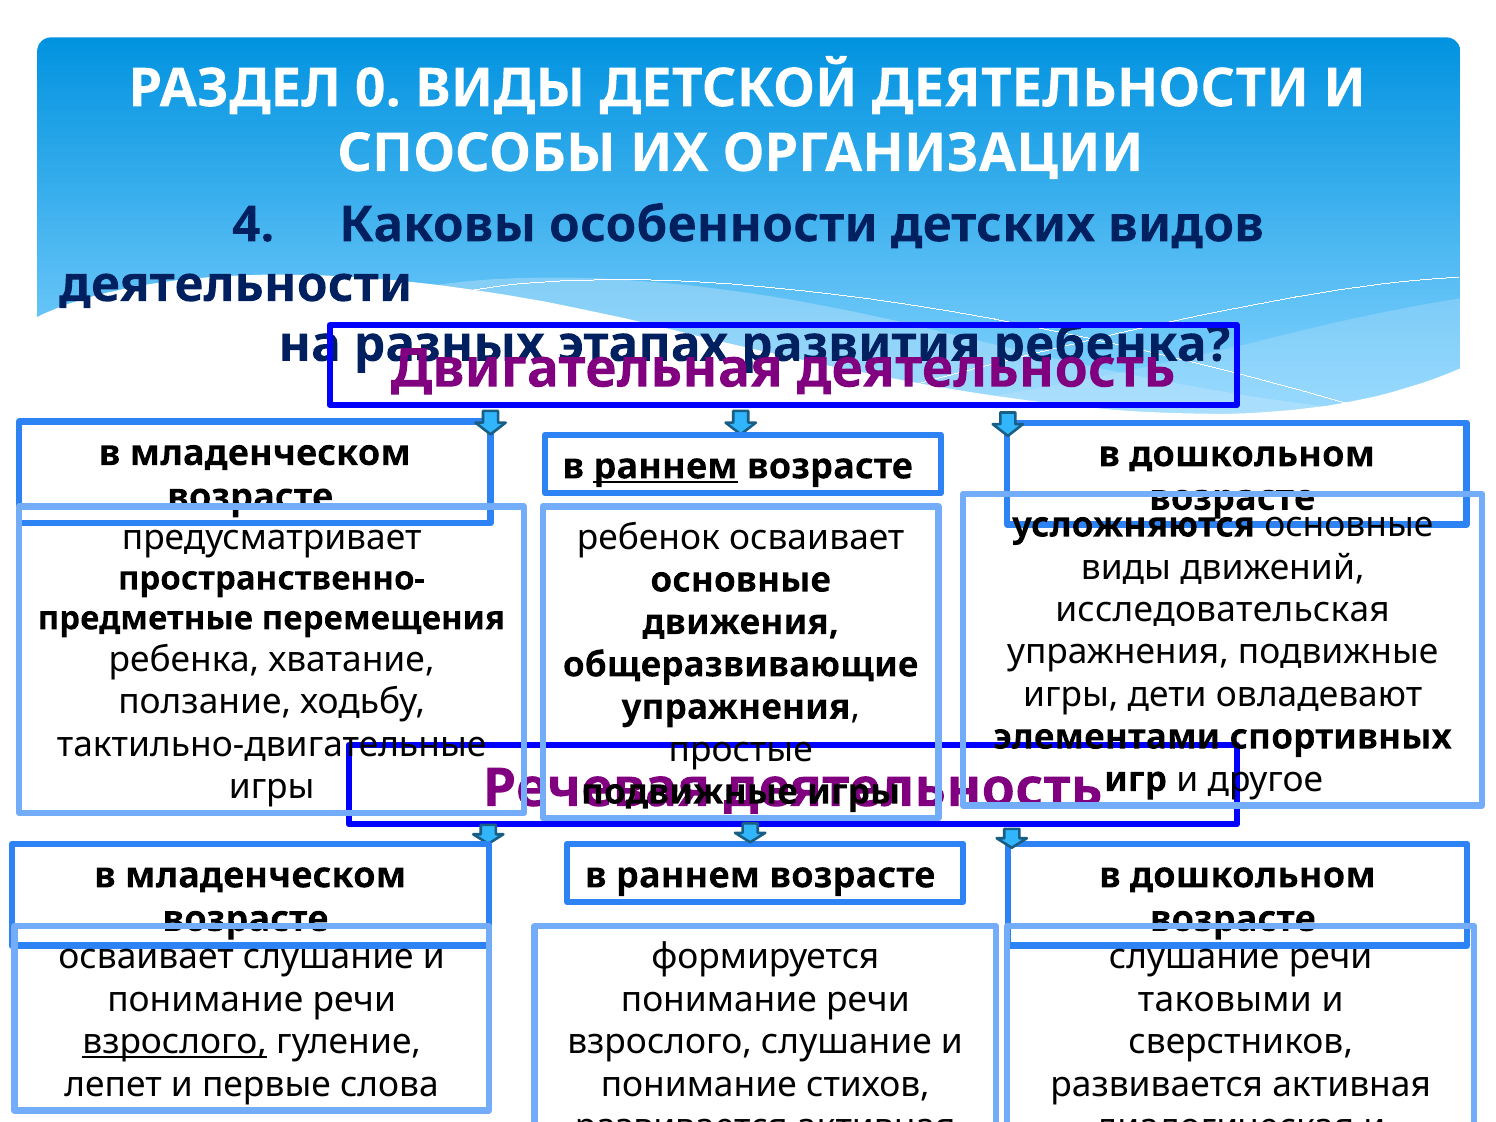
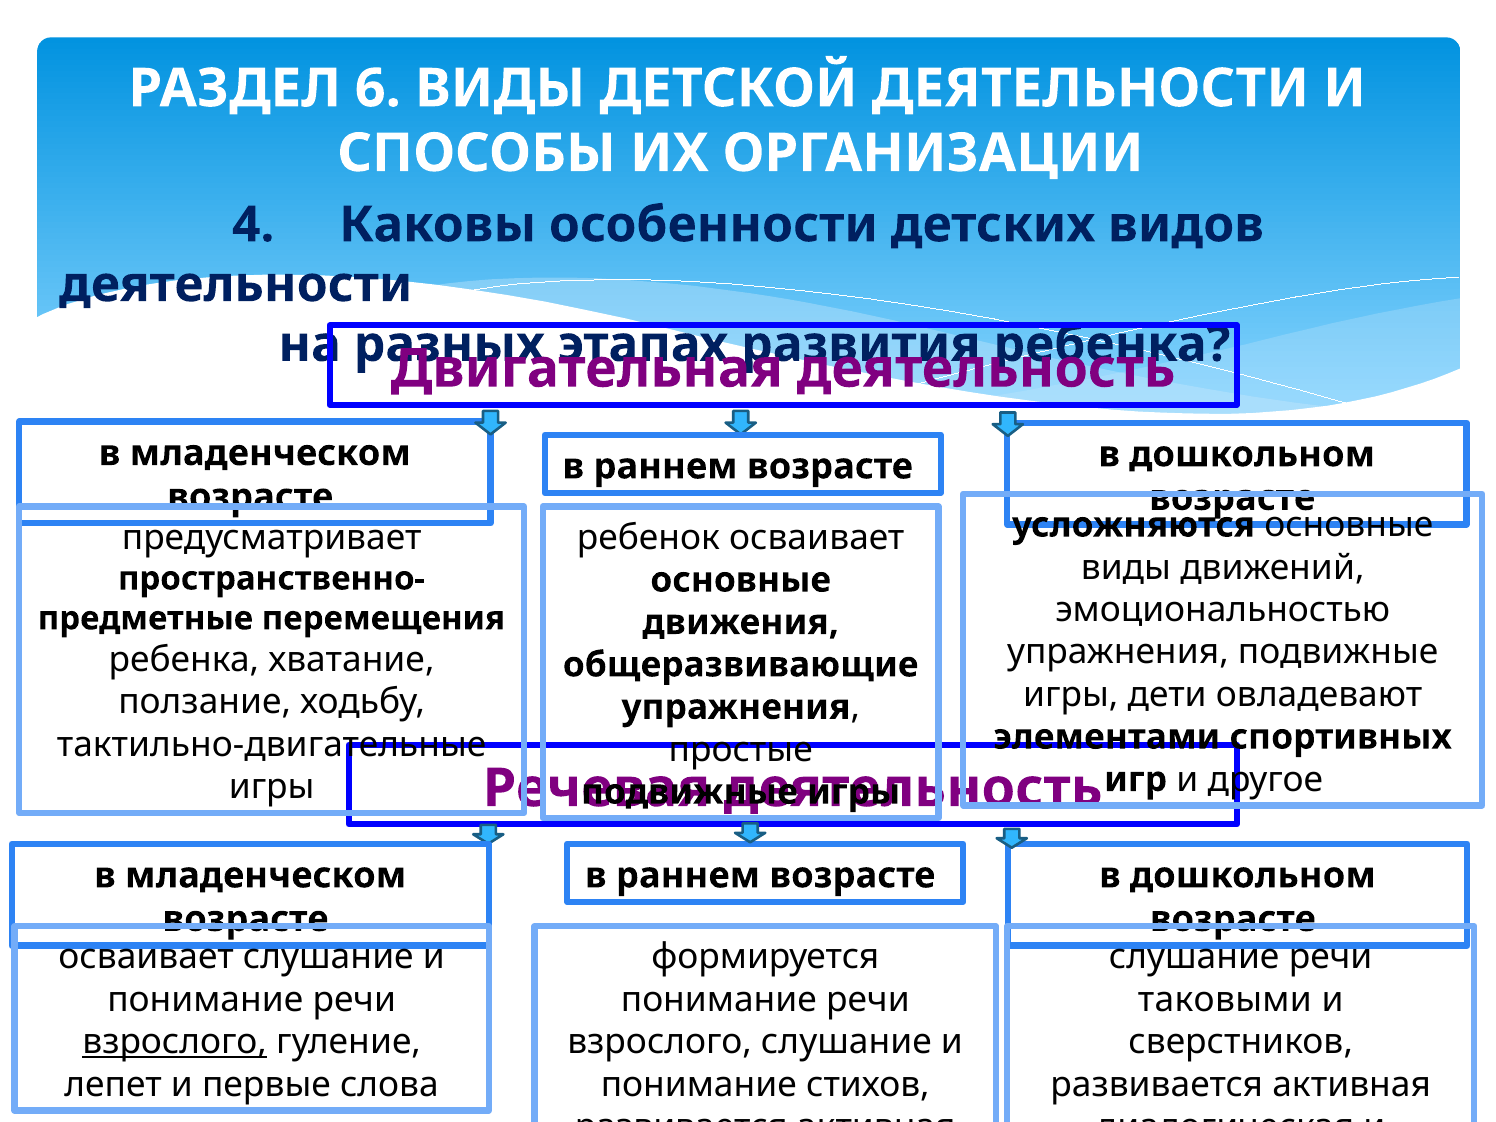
0: 0 -> 6 (378, 88)
раннем underline: present -> none (666, 466)
исследовательская: исследовательская -> эмоциональностью (1223, 610)
